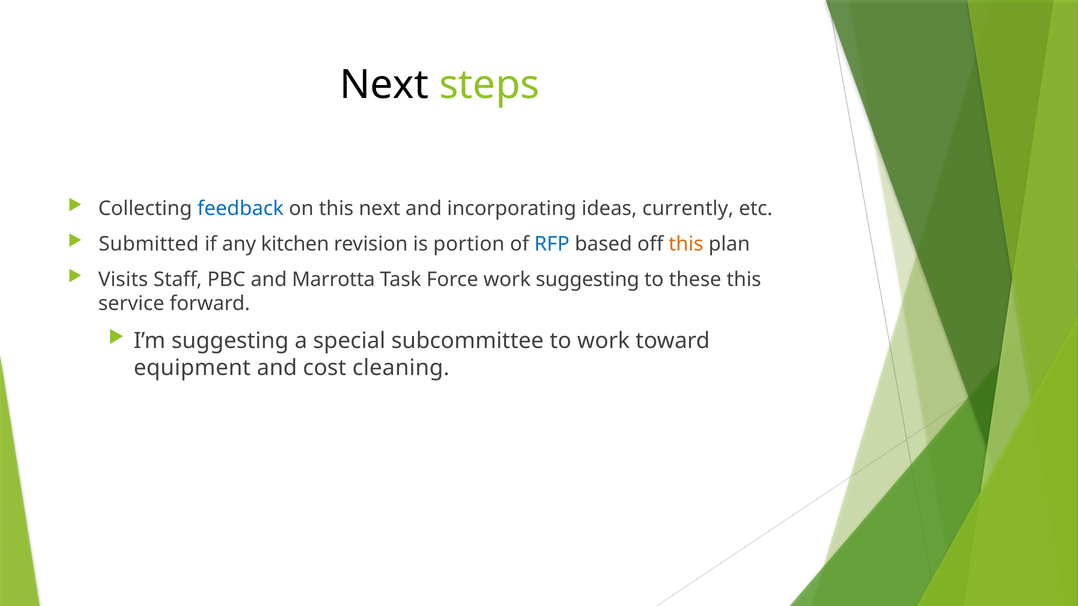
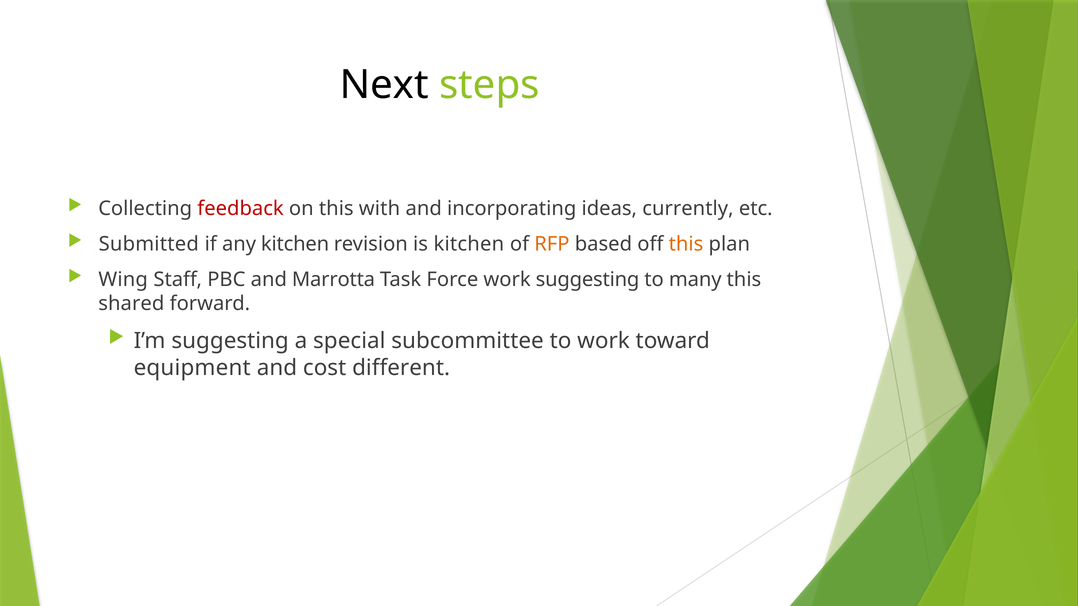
feedback colour: blue -> red (241, 209)
this next: next -> with (379, 209)
is portion: portion -> kitchen (469, 244)
RFP colour: blue -> orange (552, 244)
Visits: Visits -> Wing (123, 280)
these: these -> many (695, 280)
service: service -> shared (131, 304)
cleaning: cleaning -> different (401, 368)
